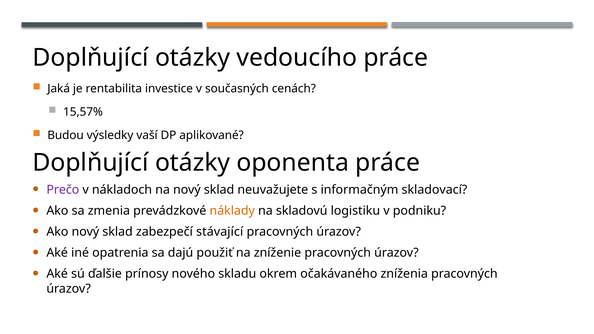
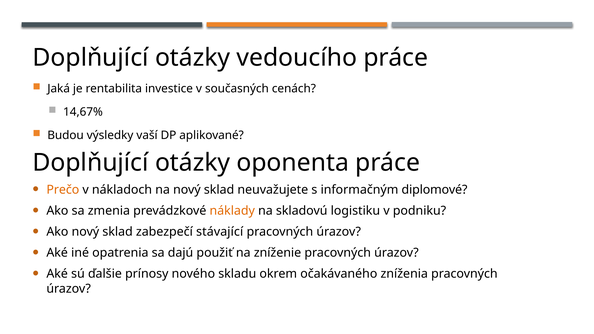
15,57%: 15,57% -> 14,67% (83, 112)
Prečo colour: purple -> orange (63, 190)
skladovací: skladovací -> diplomové (434, 190)
